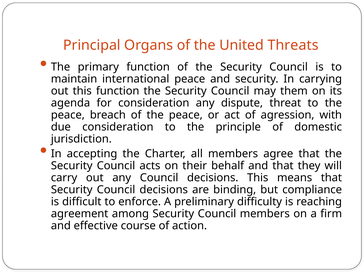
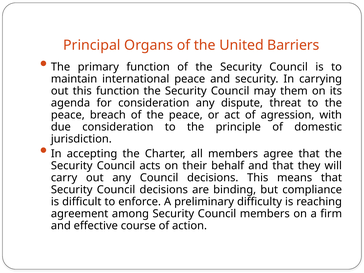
Threats: Threats -> Barriers (293, 45)
